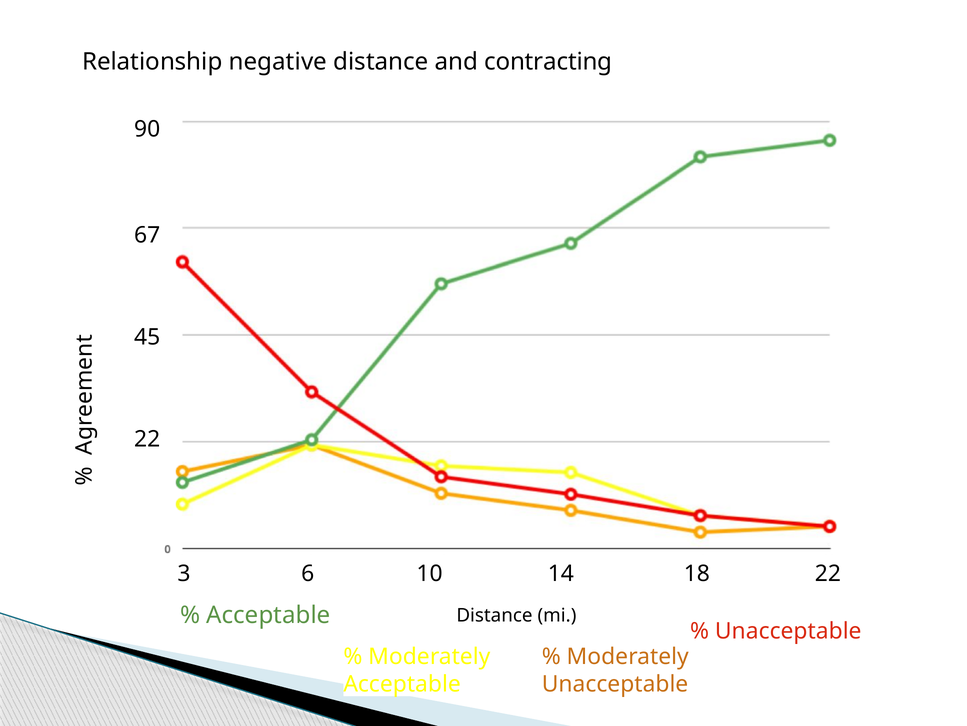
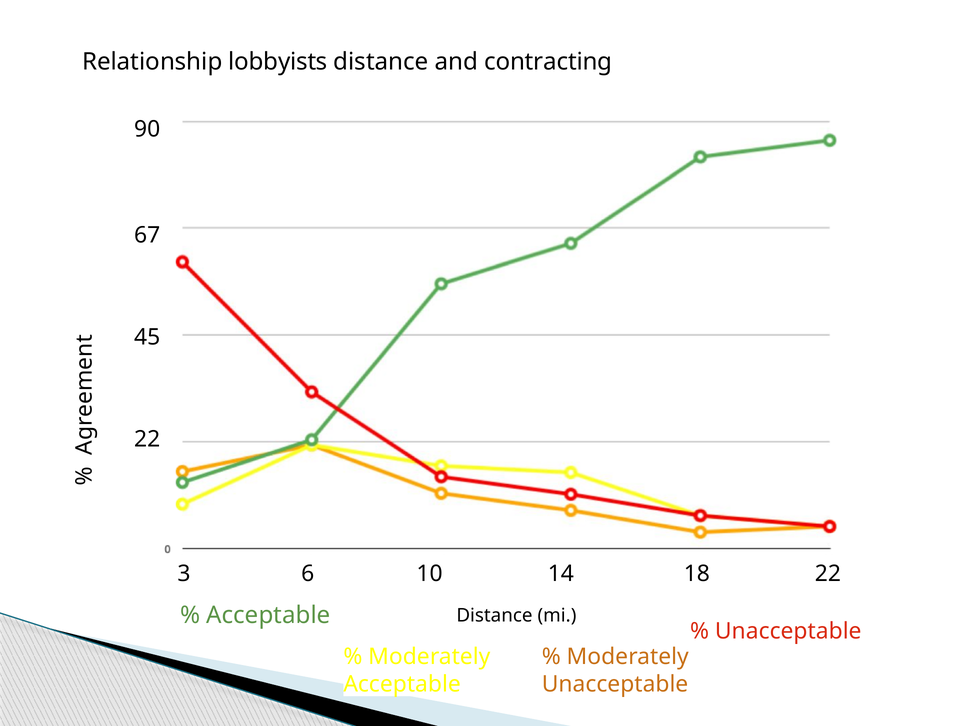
negative: negative -> lobbyists (278, 62)
